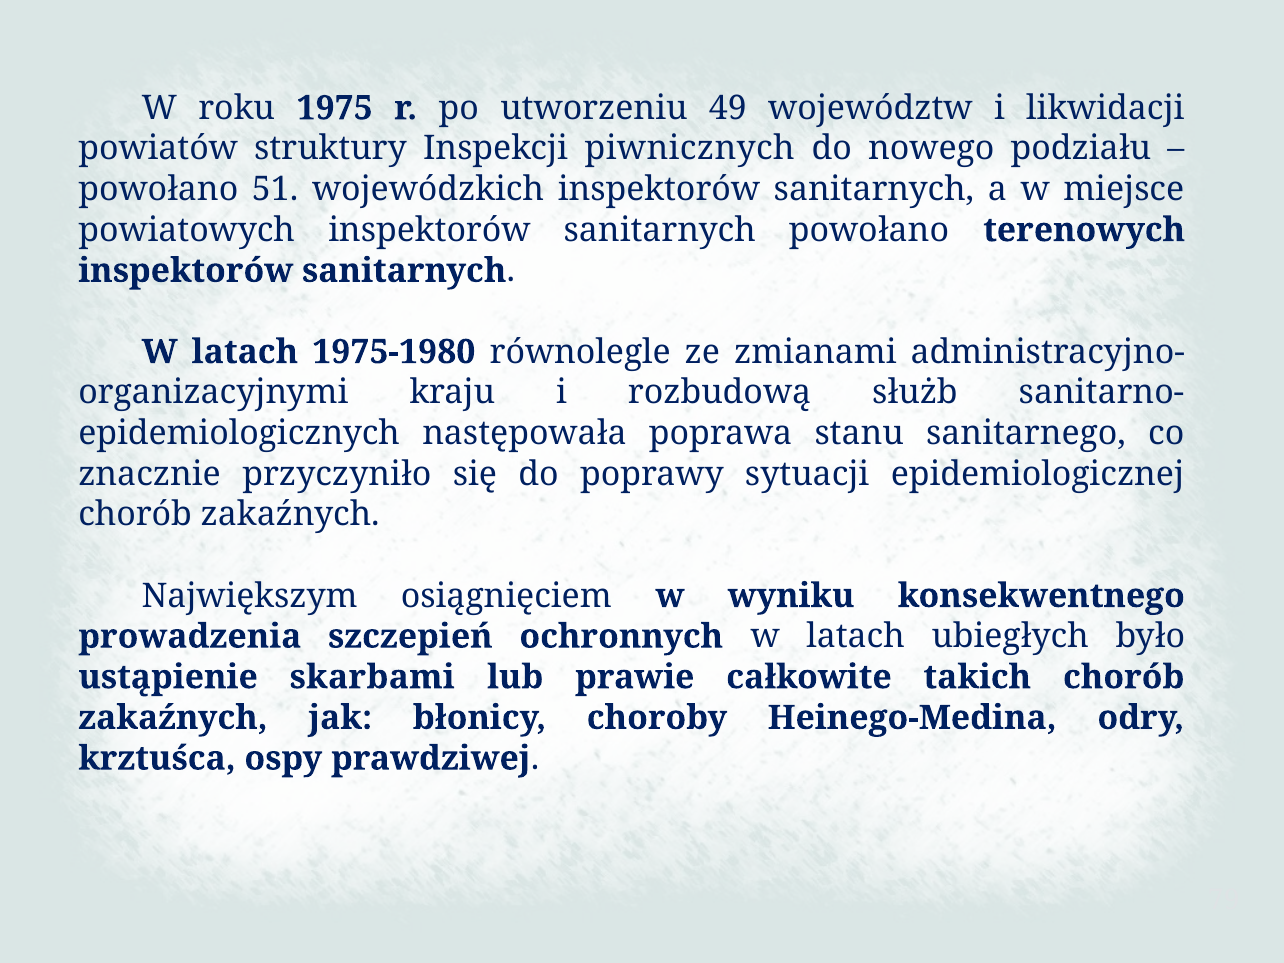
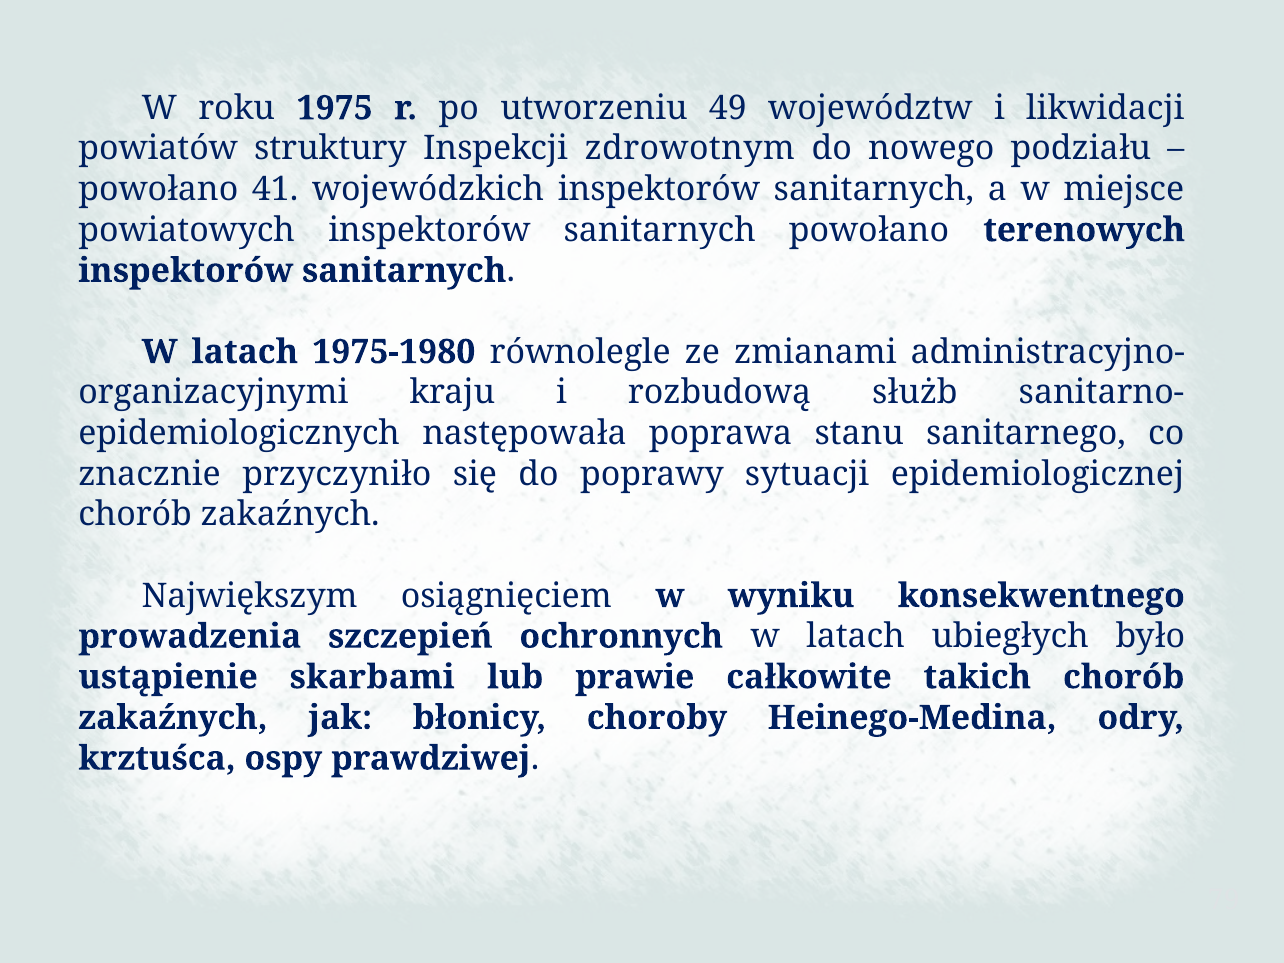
piwnicznych: piwnicznych -> zdrowotnym (690, 149)
51: 51 -> 41 (275, 189)
